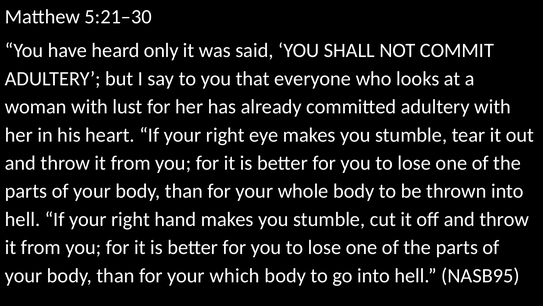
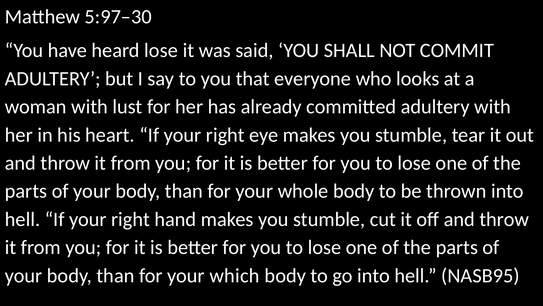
5:21–30: 5:21–30 -> 5:97–30 (118, 17)
heard only: only -> lose (161, 50)
